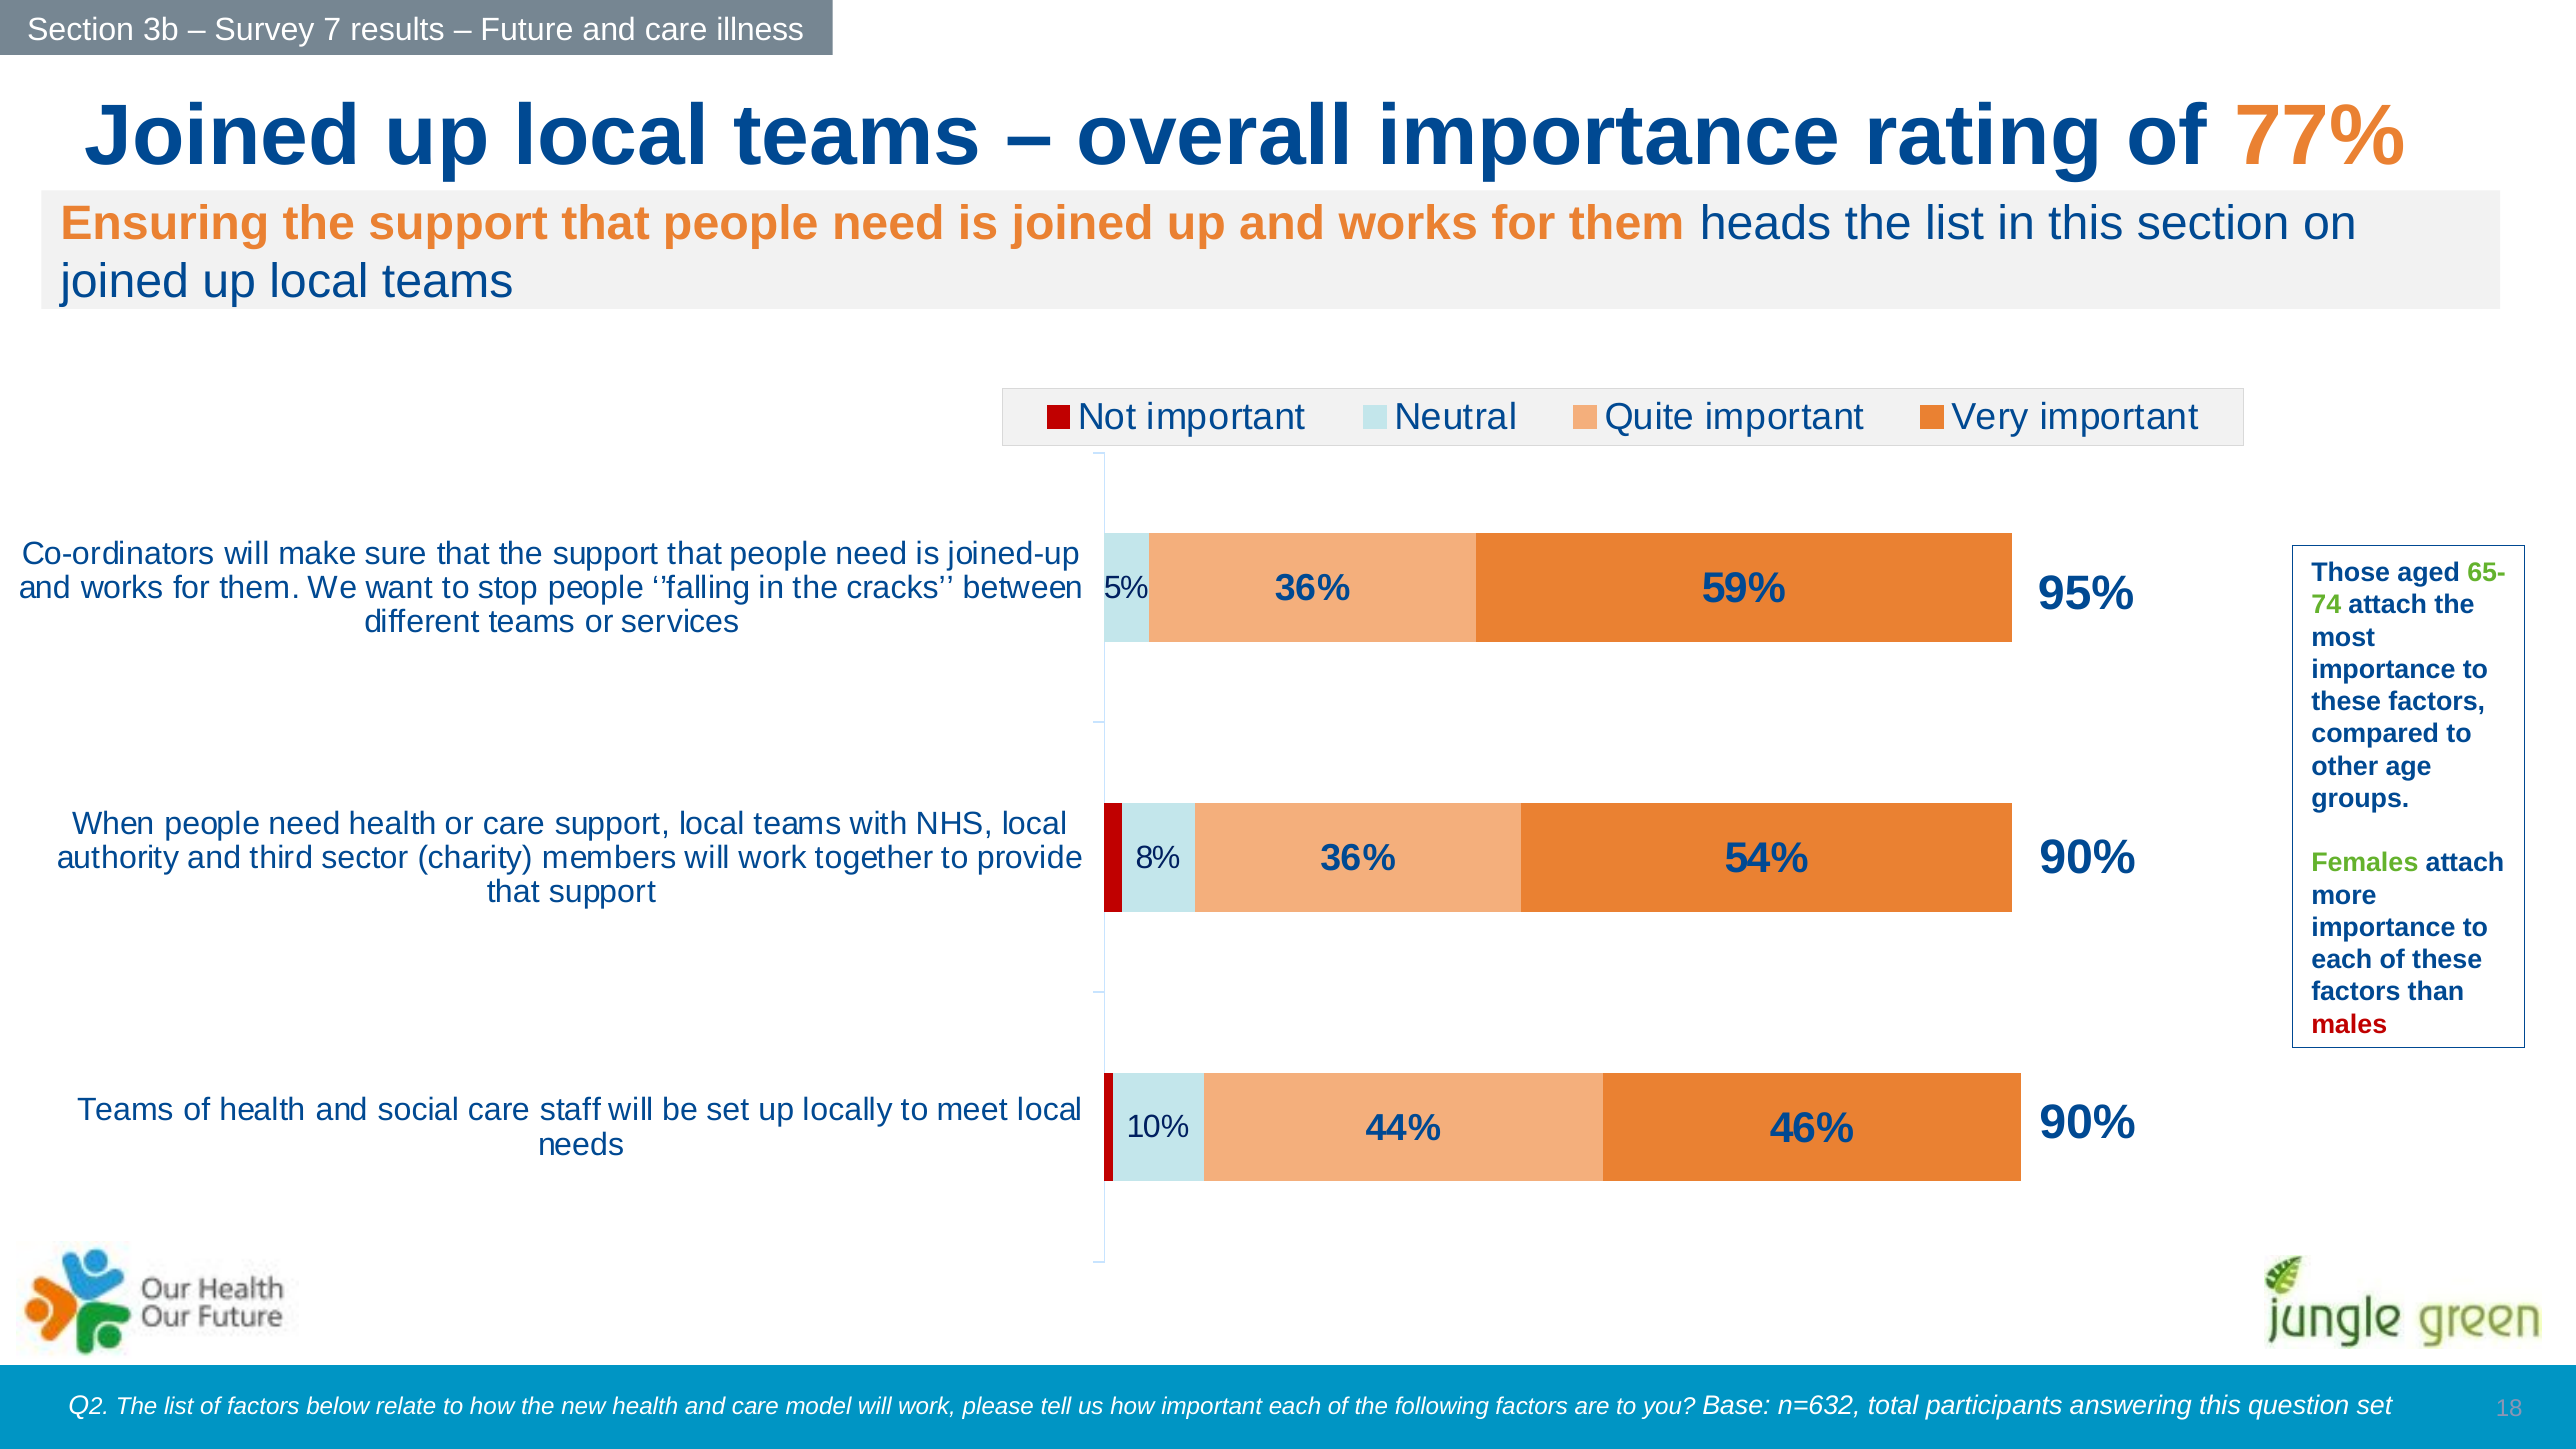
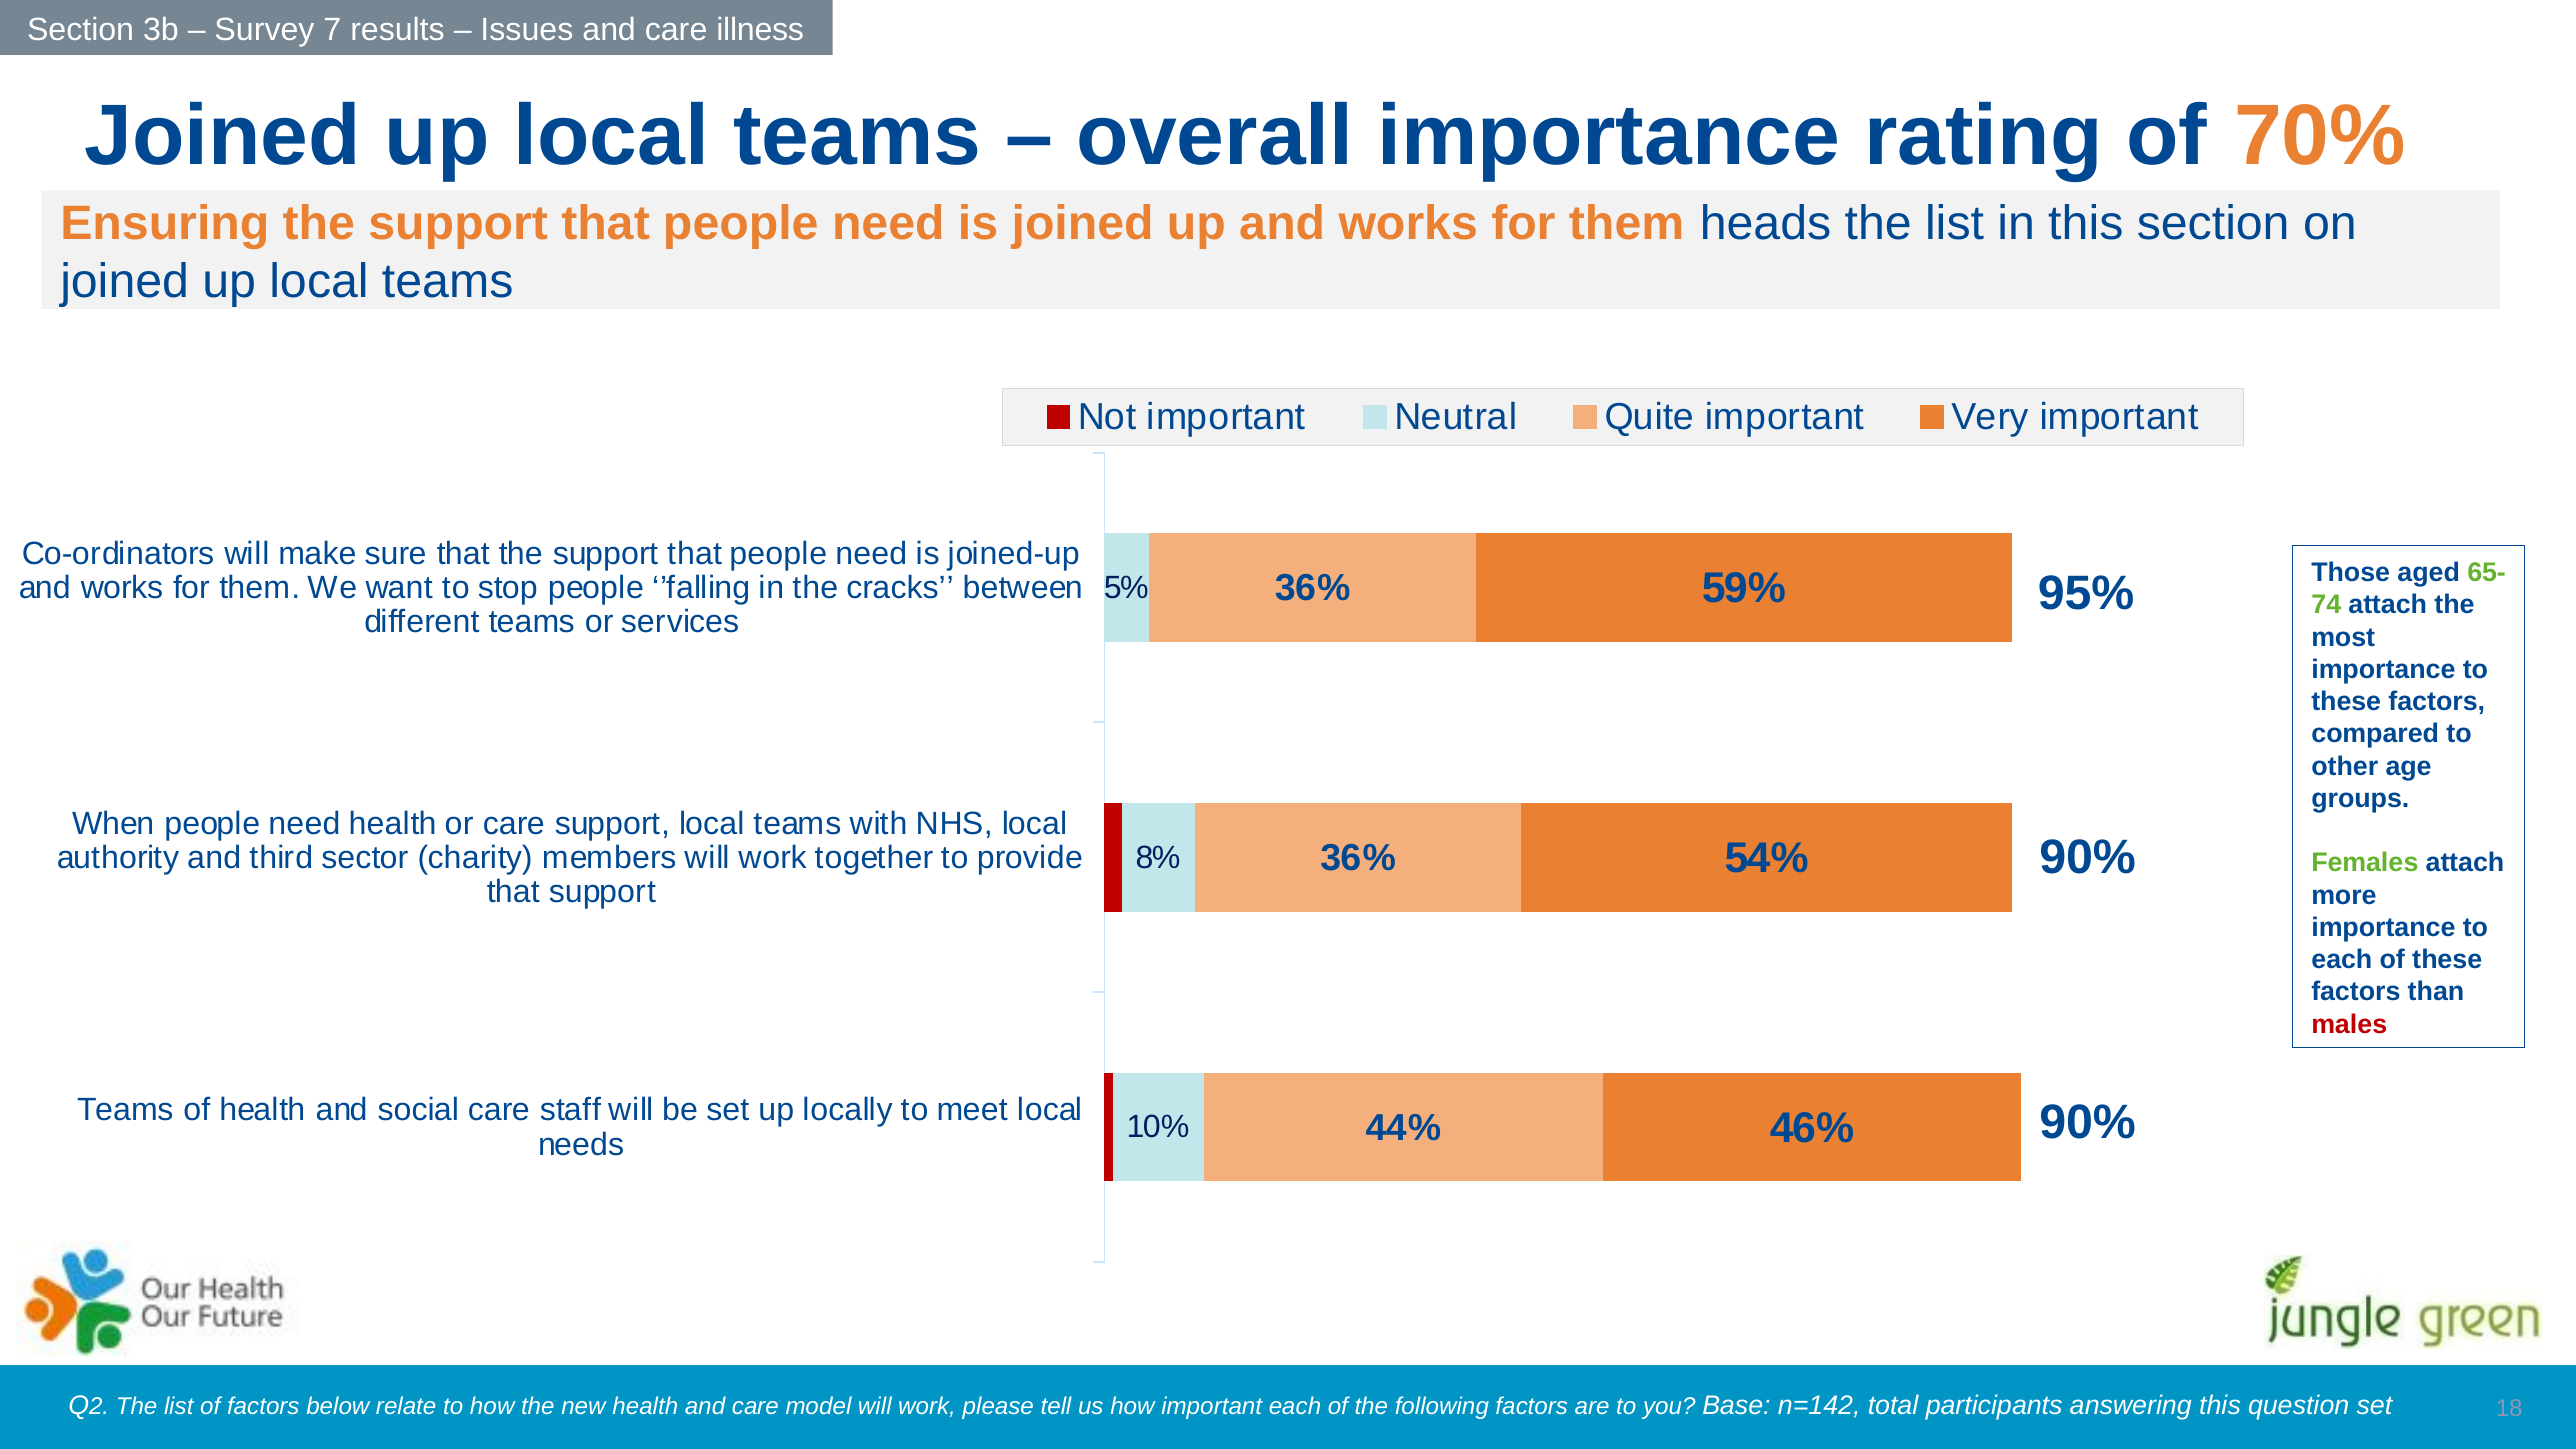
Future: Future -> Issues (527, 30)
77%: 77% -> 70% (2320, 136)
n=632: n=632 -> n=142 (1819, 1406)
